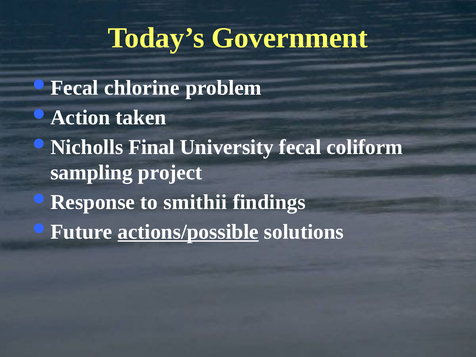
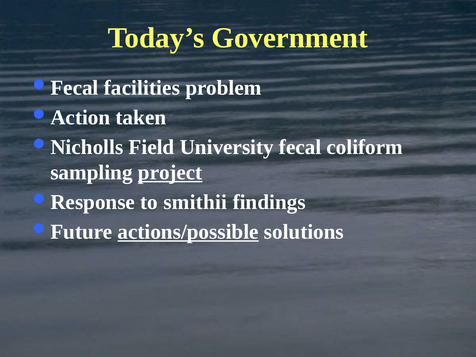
chlorine: chlorine -> facilities (142, 88)
Final: Final -> Field (151, 147)
project underline: none -> present (170, 173)
